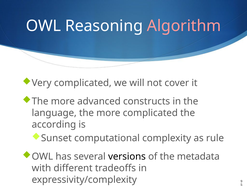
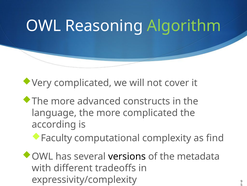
Algorithm colour: pink -> light green (184, 26)
Sunset: Sunset -> Faculty (56, 138)
rule: rule -> find (215, 138)
